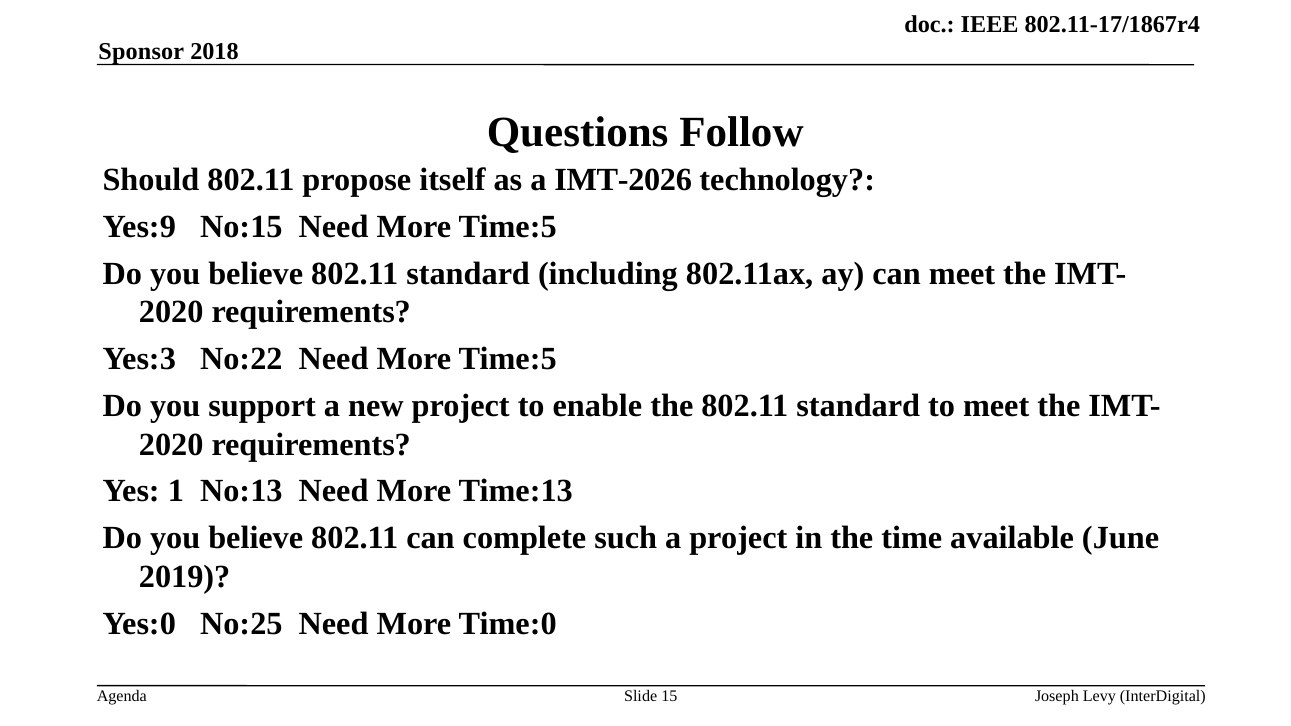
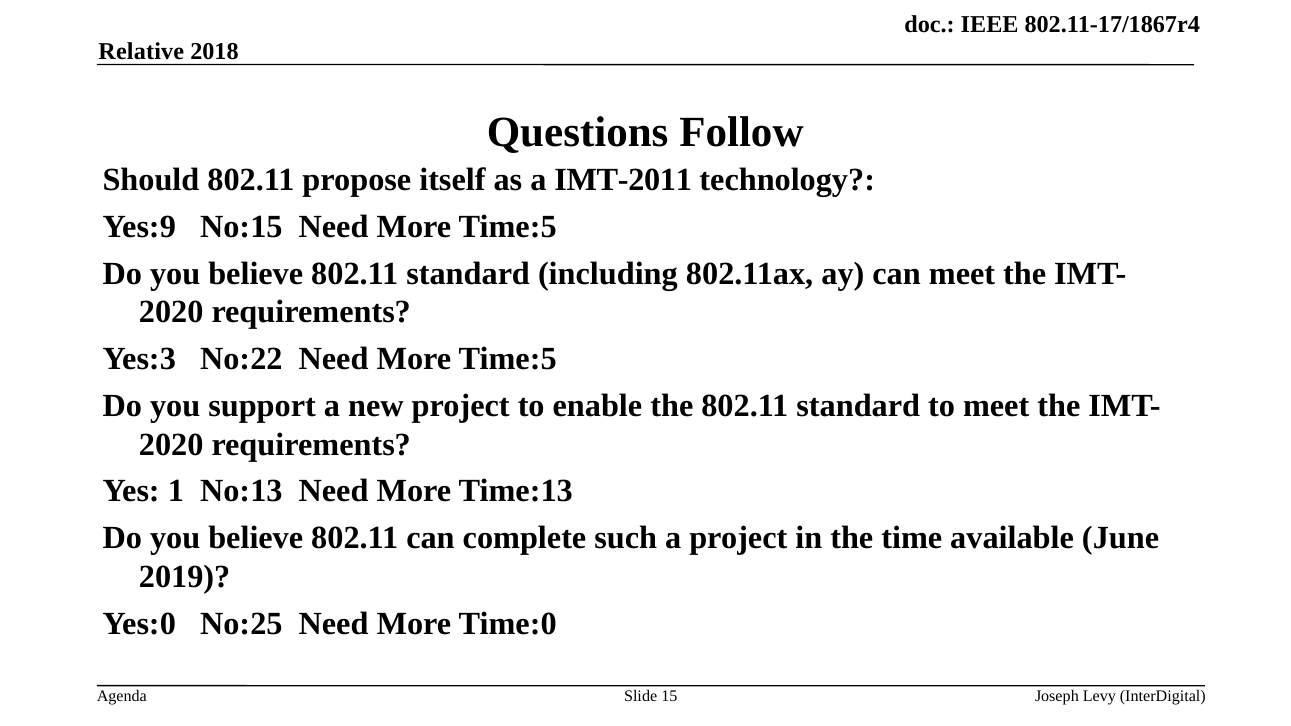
Sponsor: Sponsor -> Relative (141, 51)
IMT-2026: IMT-2026 -> IMT-2011 (623, 180)
